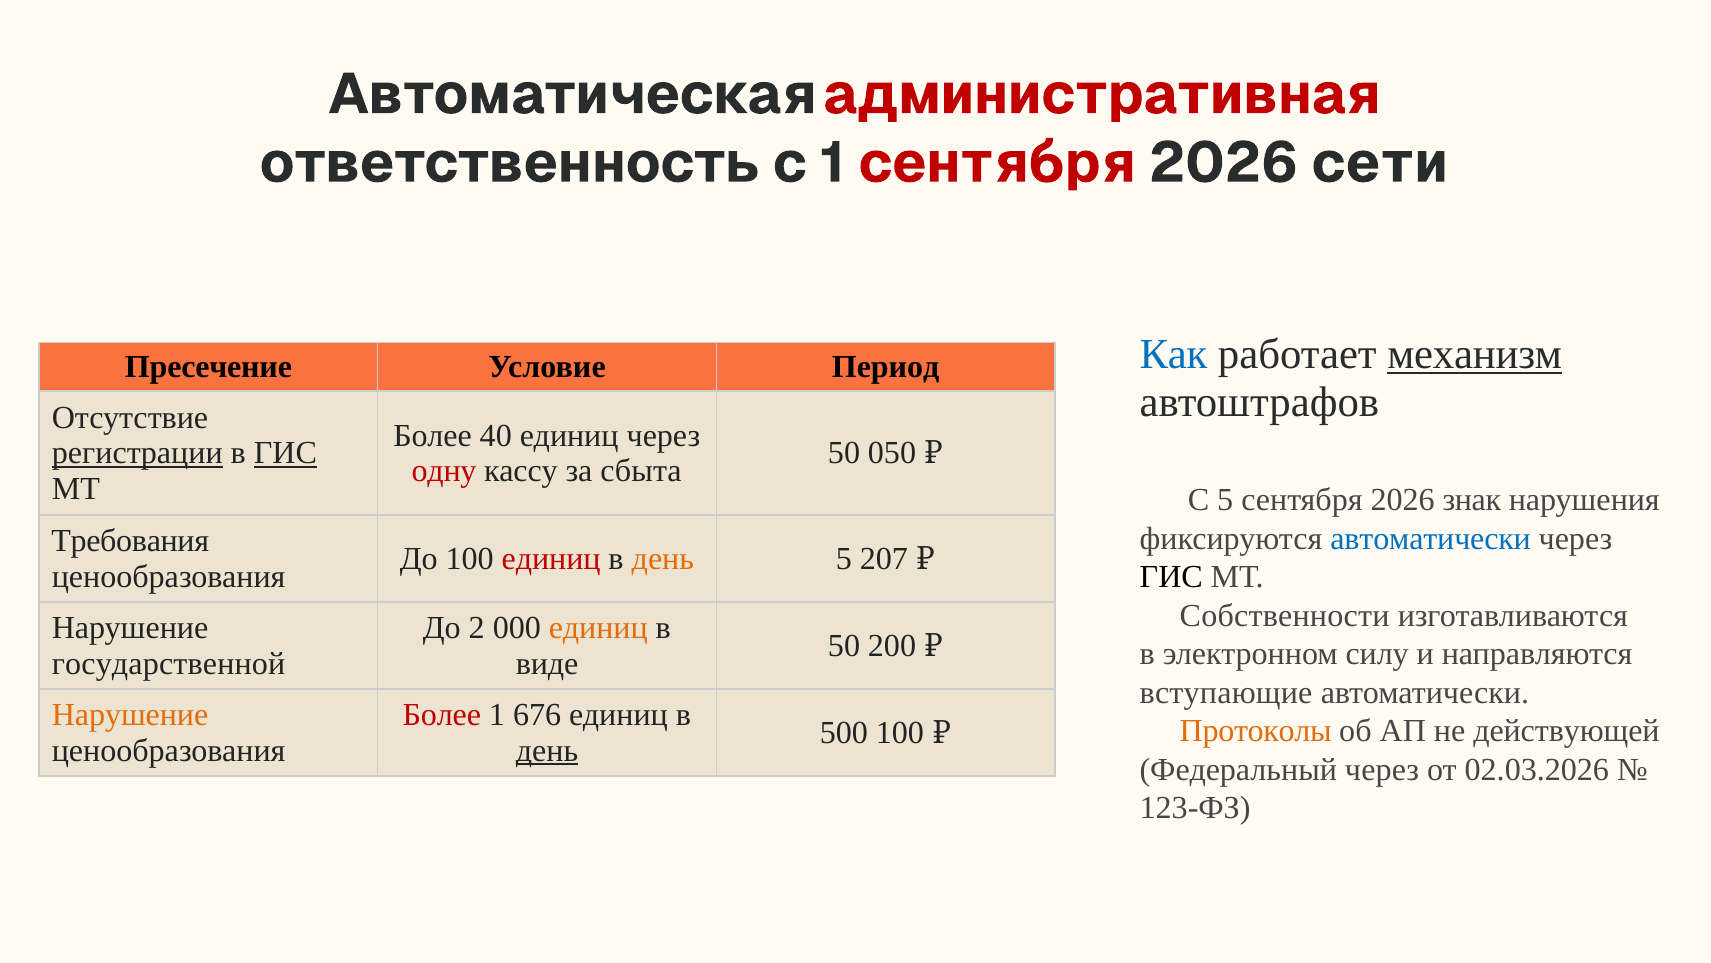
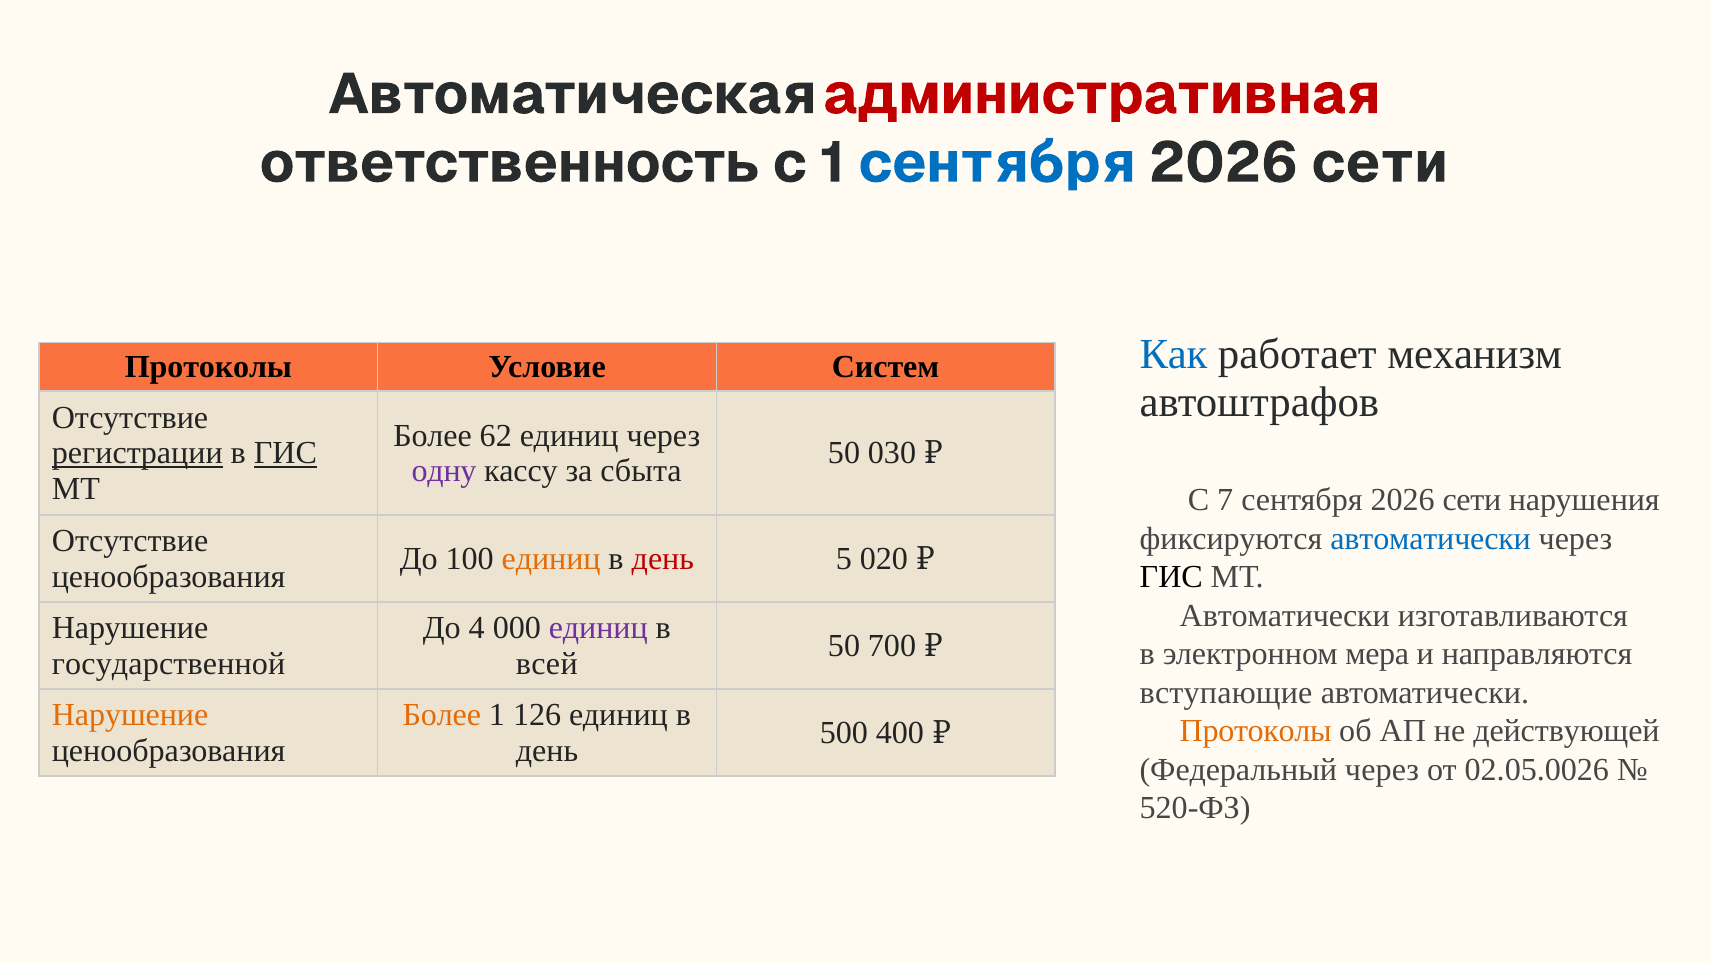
сентября colour: red -> blue (997, 163)
механизм underline: present -> none (1475, 354)
Пресечение: Пресечение -> Протоколы (208, 367)
Период: Период -> Систем (886, 367)
40: 40 -> 62 (496, 435)
050: 050 -> 030 (892, 453)
одну colour: red -> purple (444, 471)
С 5: 5 -> 7 (1225, 500)
знак: знак -> сети (1472, 500)
Требования: Требования -> Отсутствие (130, 541)
единиц colour: red -> orange (551, 559)
день colour: orange -> red (663, 559)
207: 207 -> 020 (884, 559)
Собственности: Собственности -> Автоматически (1285, 616)
2: 2 -> 4 (477, 628)
единиц colour: orange -> purple (598, 628)
200: 200 -> 700 (892, 646)
силу: силу -> мера (1377, 654)
виде: виде -> всей (547, 663)
Более colour: red -> orange (442, 715)
676: 676 -> 126 (537, 715)
500 100: 100 -> 400 (900, 732)
день underline: present -> none (547, 750)
02.03.2026: 02.03.2026 -> 02.05.0026 (1537, 770)
123-ФЗ: 123-ФЗ -> 520-ФЗ (1195, 808)
